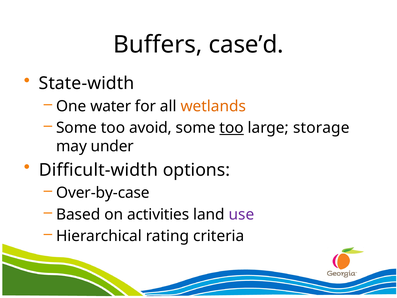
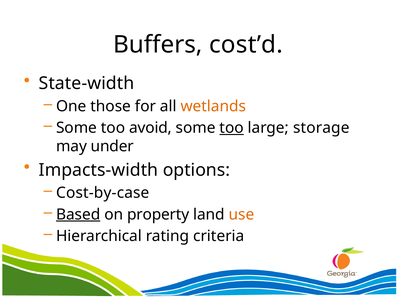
case’d: case’d -> cost’d (246, 45)
water: water -> those (111, 106)
Difficult-width: Difficult-width -> Impacts-width (98, 170)
Over-by-case: Over-by-case -> Cost-by-case (103, 193)
Based underline: none -> present (78, 214)
activities: activities -> property (158, 214)
use colour: purple -> orange (242, 214)
